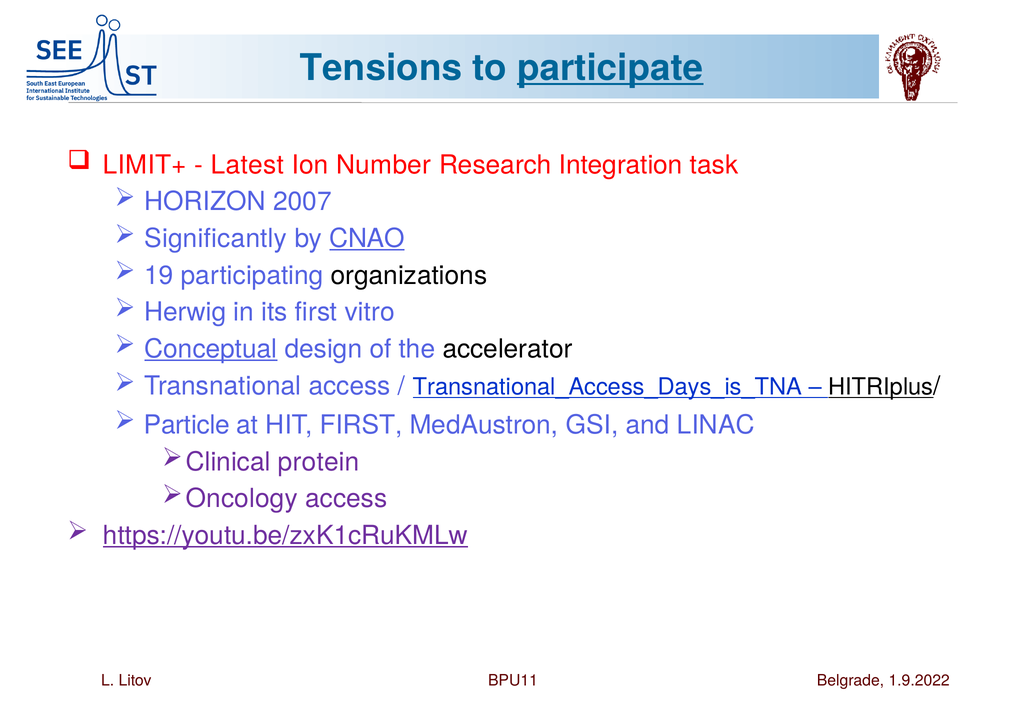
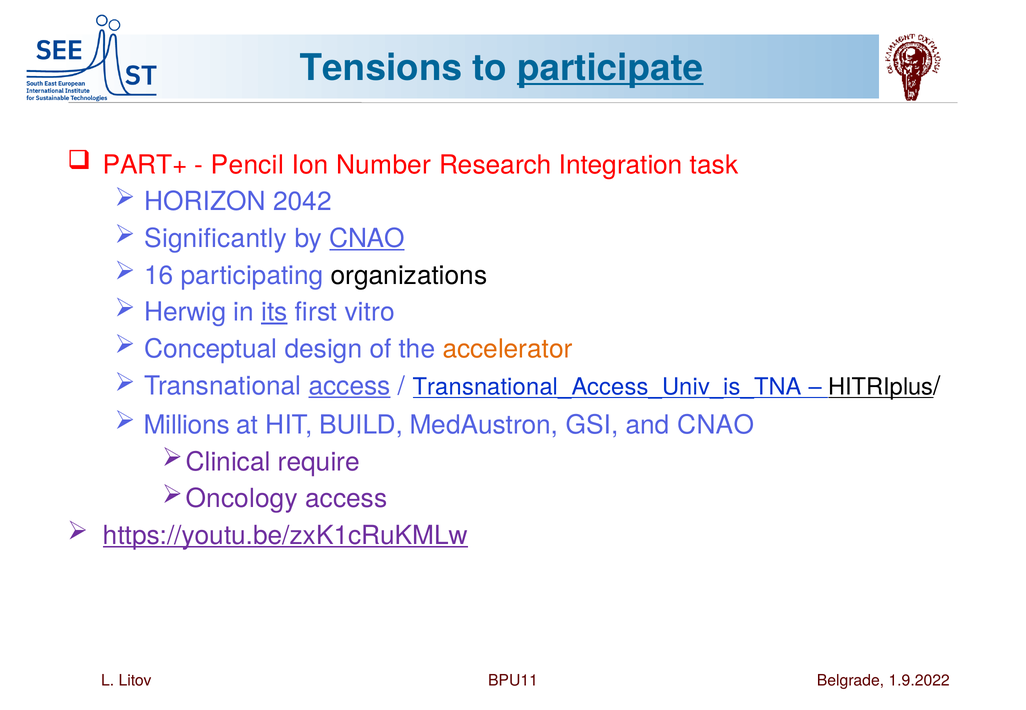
LIMIT+: LIMIT+ -> PART+ (145, 165)
Latest: Latest -> Pencil (247, 165)
2007: 2007 -> 2042 (302, 202)
19: 19 -> 16 (159, 276)
its underline: none -> present (274, 312)
Conceptual underline: present -> none (211, 349)
accelerator colour: black -> orange (508, 349)
access underline: none -> present (350, 386)
Transnational_Access_Days_is_TNA: Transnational_Access_Days_is_TNA -> Transnational_Access_Univ_is_TNA (607, 387)
Particle: Particle -> Millions (187, 425)
HIT FIRST: FIRST -> BUILD (361, 425)
and LINAC: LINAC -> CNAO (716, 425)
protein: protein -> require (319, 462)
